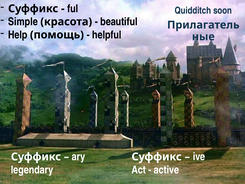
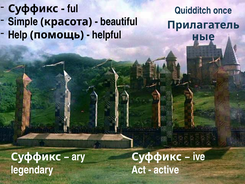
soon: soon -> once (223, 10)
